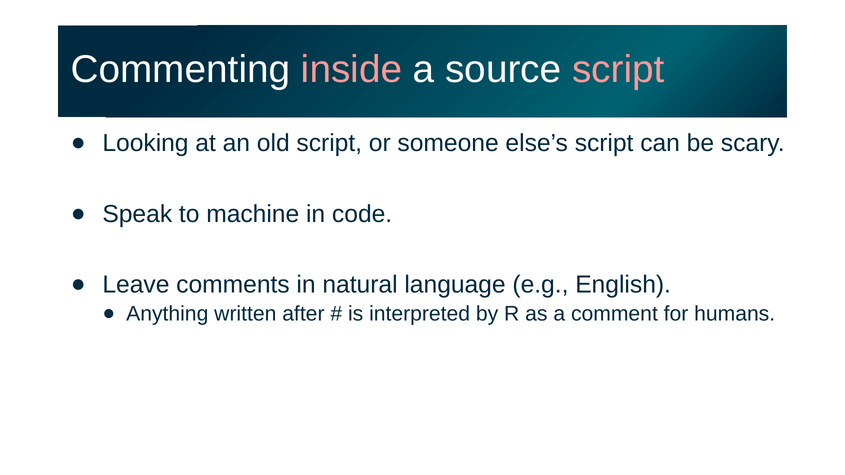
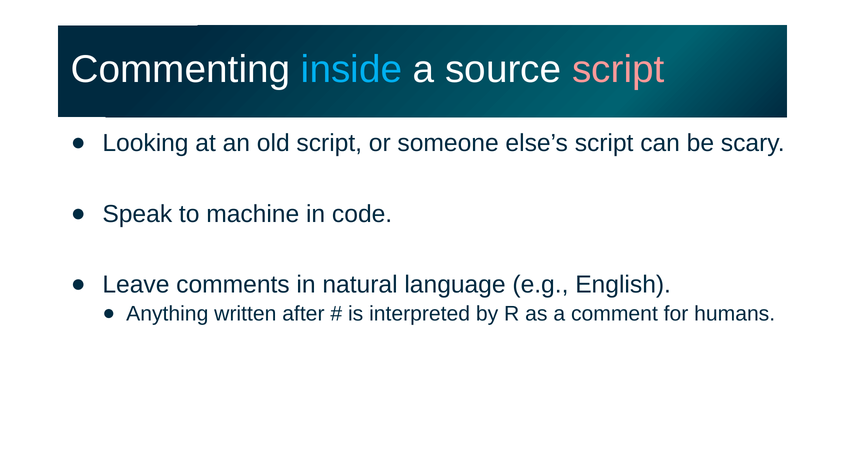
inside colour: pink -> light blue (352, 69)
